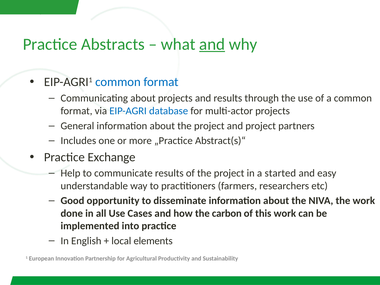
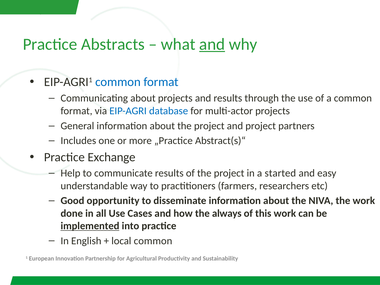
carbon: carbon -> always (227, 213)
implemented underline: none -> present (90, 226)
local elements: elements -> common (153, 241)
